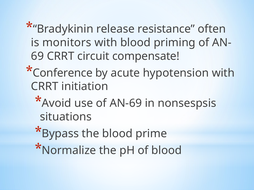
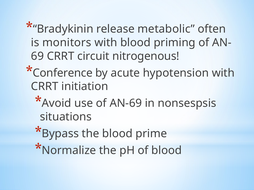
resistance: resistance -> metabolic (166, 29)
compensate: compensate -> nitrogenous (146, 56)
